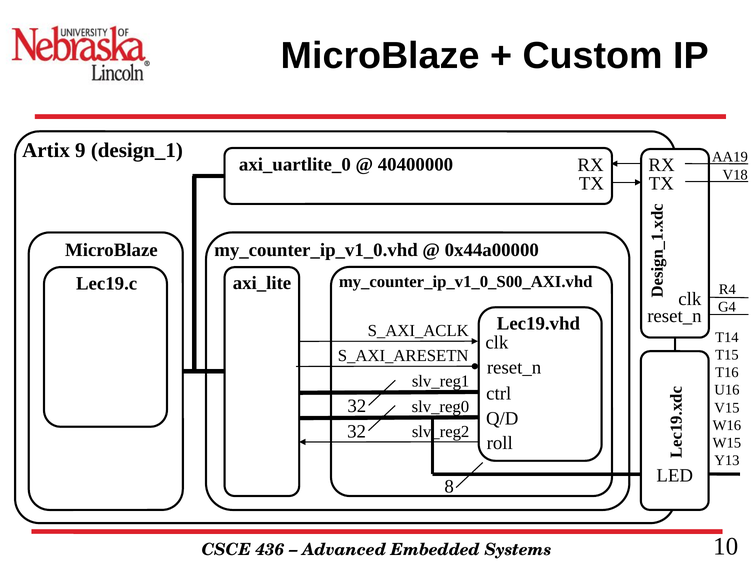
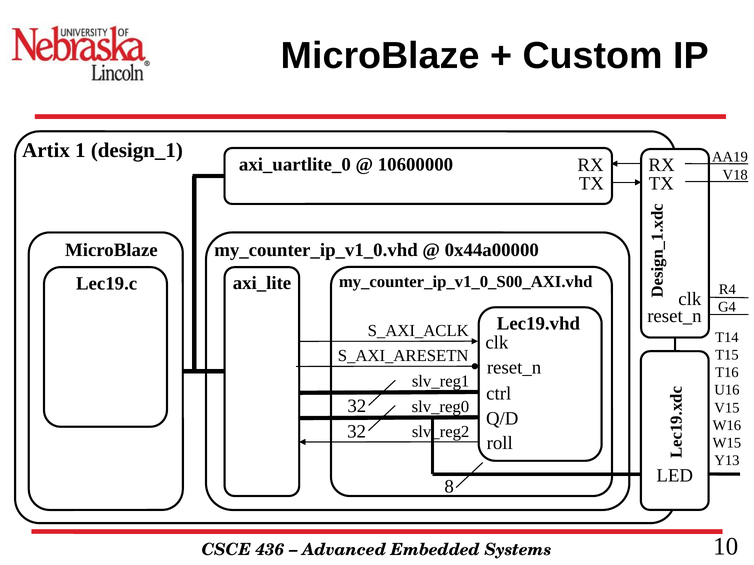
Artix 9: 9 -> 1 (80, 151)
40400000: 40400000 -> 10600000 (415, 165)
